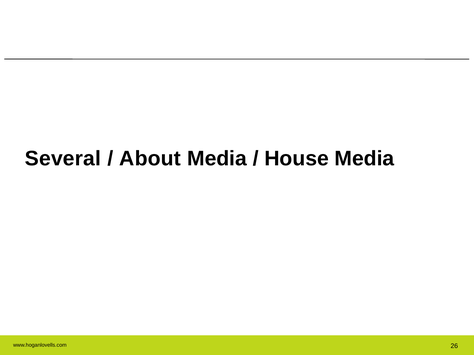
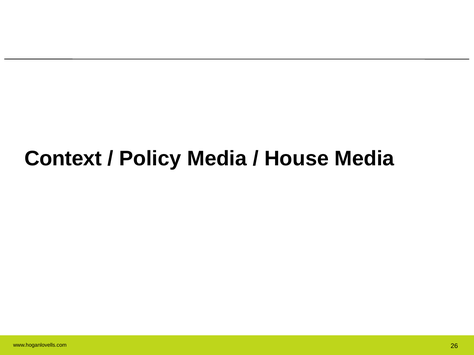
Several: Several -> Context (63, 159)
About: About -> Policy (150, 159)
